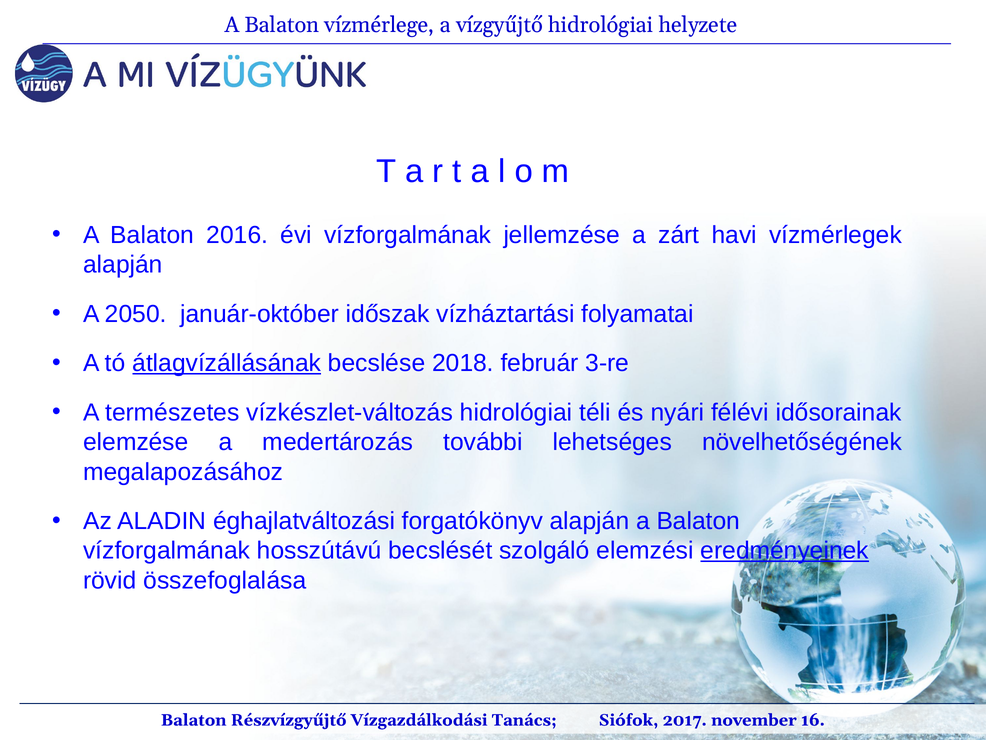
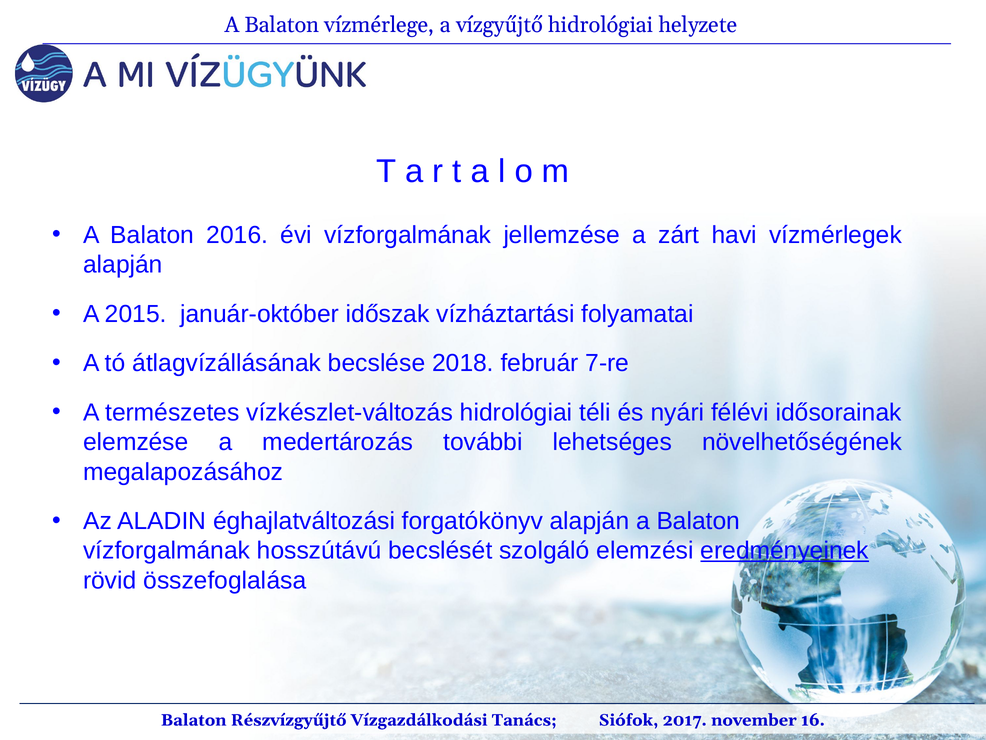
2050: 2050 -> 2015 (136, 314)
átlagvízállásának underline: present -> none (227, 363)
3-re: 3-re -> 7-re (607, 363)
